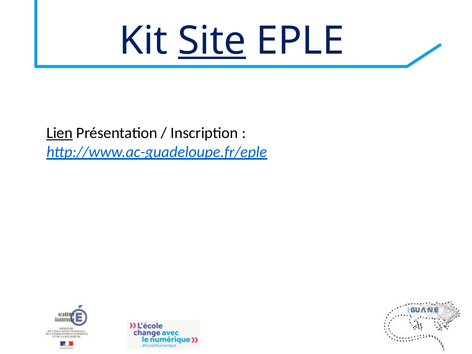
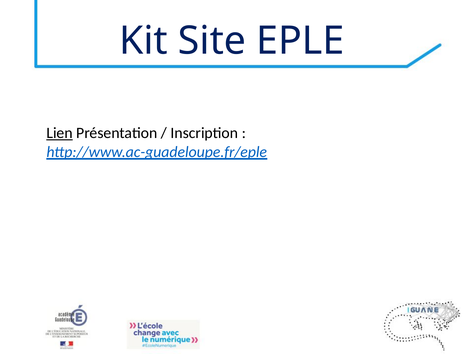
Site underline: present -> none (212, 41)
